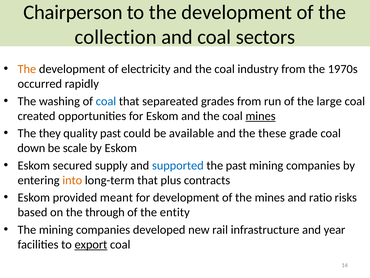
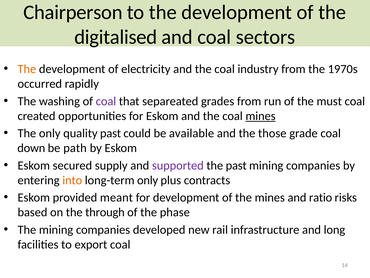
collection: collection -> digitalised (116, 37)
coal colour: blue -> purple (106, 101)
large: large -> must (329, 101)
The they: they -> only (50, 133)
these: these -> those (272, 133)
scale: scale -> path (75, 148)
supported colour: blue -> purple (178, 165)
long-term that: that -> only (148, 180)
entity: entity -> phase (175, 212)
year: year -> long (334, 229)
export underline: present -> none (91, 244)
